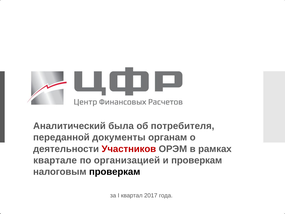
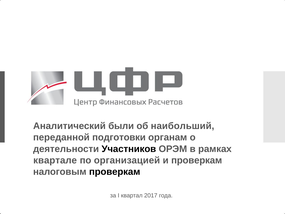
была: была -> были (121, 126)
потребителя: потребителя -> наибольший (183, 126)
документы: документы -> подготовки (119, 137)
Участников colour: red -> black (129, 149)
